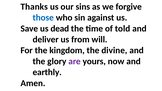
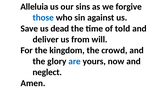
Thanks: Thanks -> Alleluia (34, 7)
divine: divine -> crowd (114, 50)
are colour: purple -> blue (75, 61)
earthly: earthly -> neglect (47, 72)
